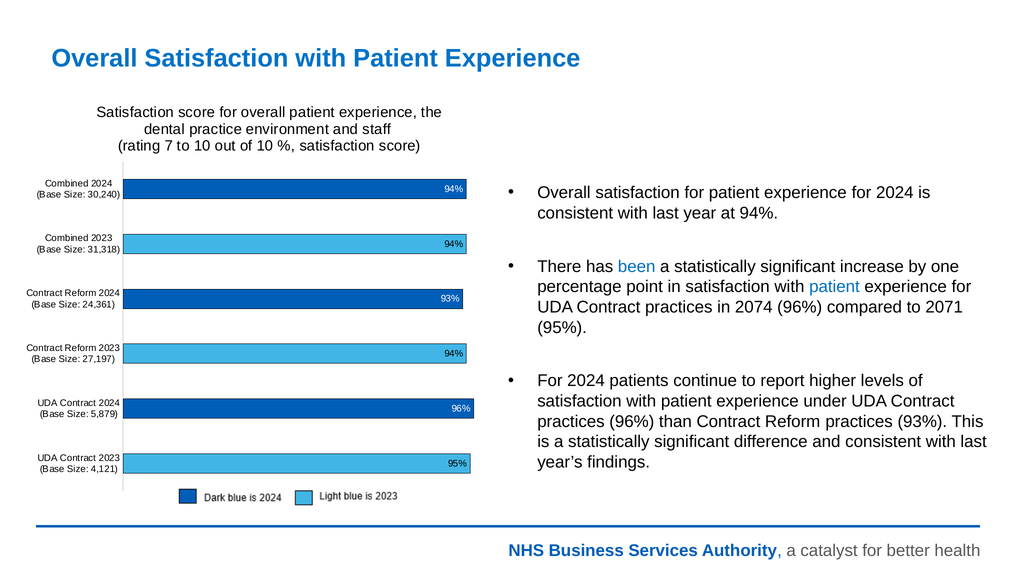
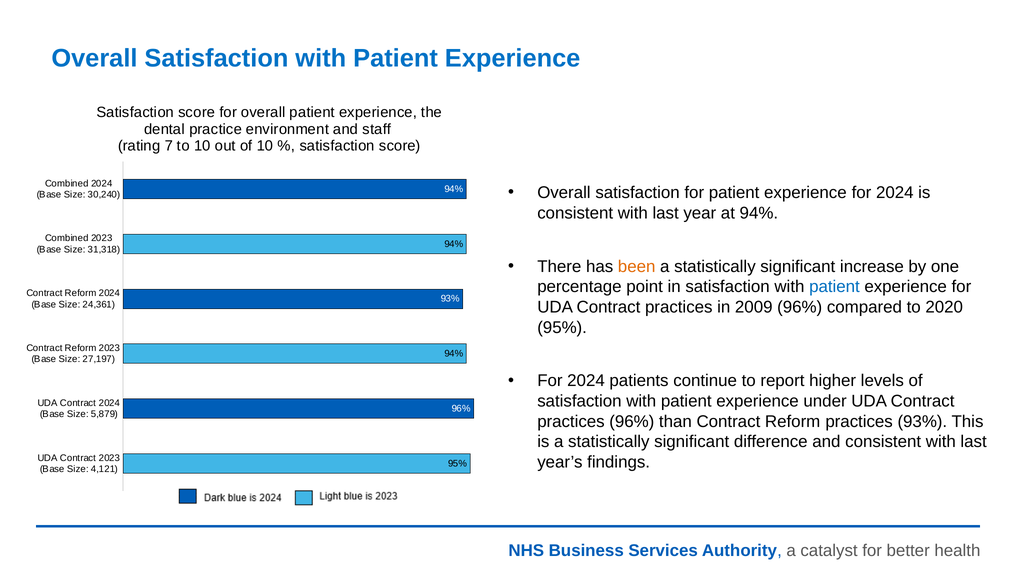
been colour: blue -> orange (637, 266)
2074: 2074 -> 2009 (754, 307)
2071: 2071 -> 2020 (944, 307)
